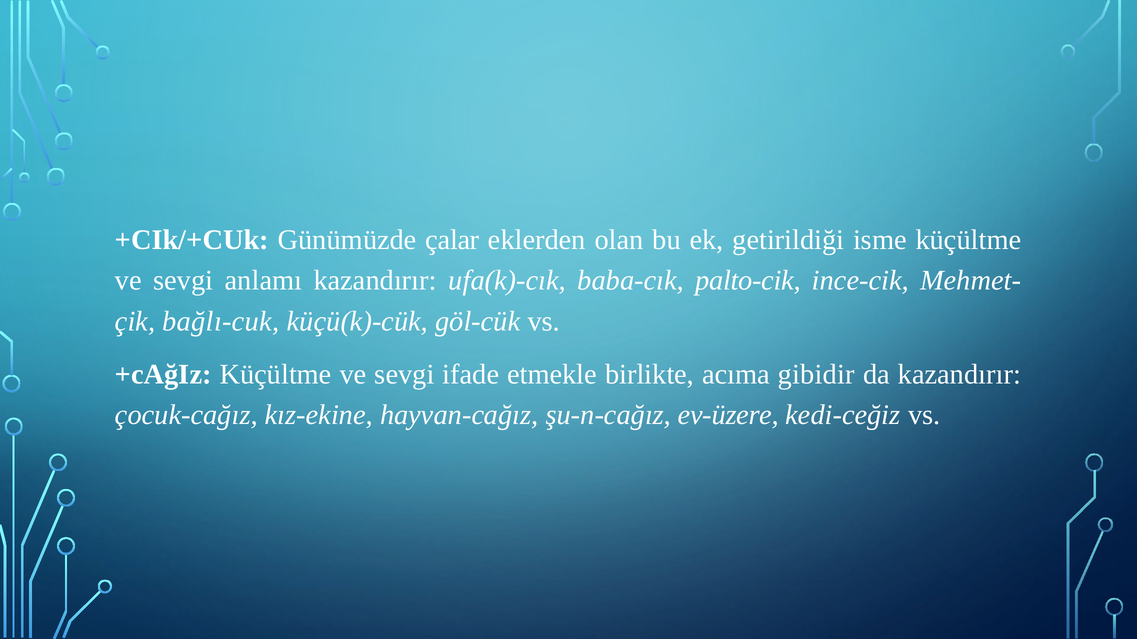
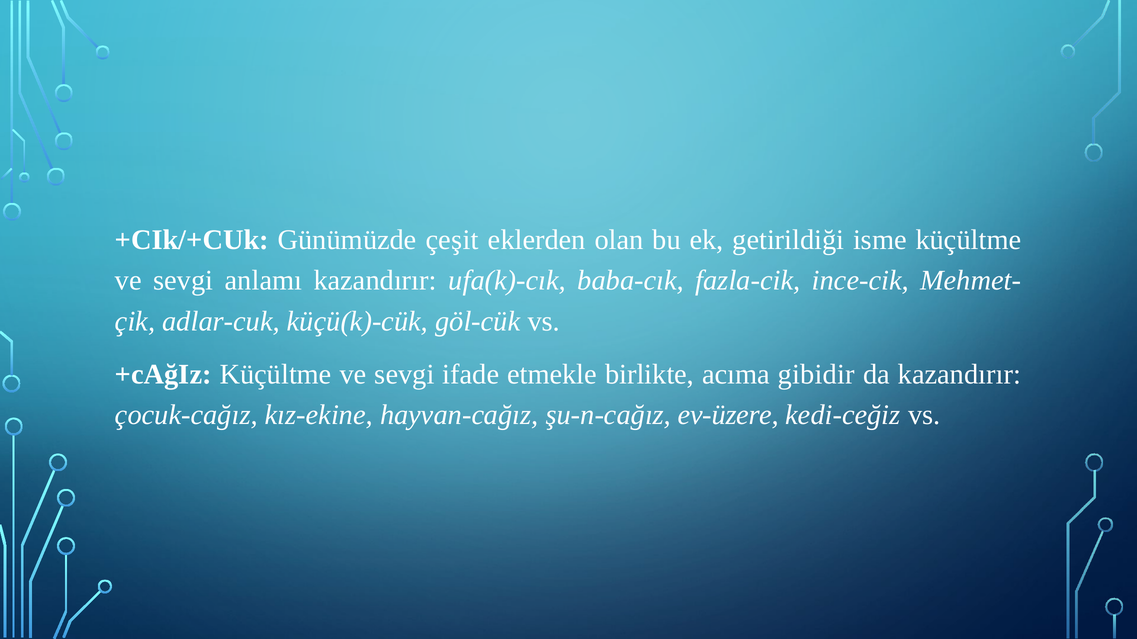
çalar: çalar -> çeşit (452, 240)
palto-cik: palto-cik -> fazla-cik (748, 281)
bağlı-cuk: bağlı-cuk -> adlar-cuk (221, 322)
